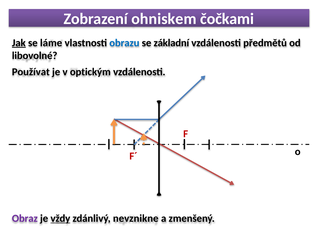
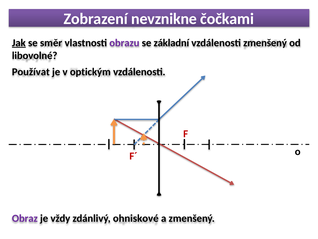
ohniskem: ohniskem -> nevznikne (164, 19)
láme: láme -> směr (51, 43)
obrazu colour: blue -> purple (124, 43)
vzdálenosti předmětů: předmětů -> zmenšený (265, 43)
vždy underline: present -> none (60, 218)
nevznikne: nevznikne -> ohniskové (136, 218)
